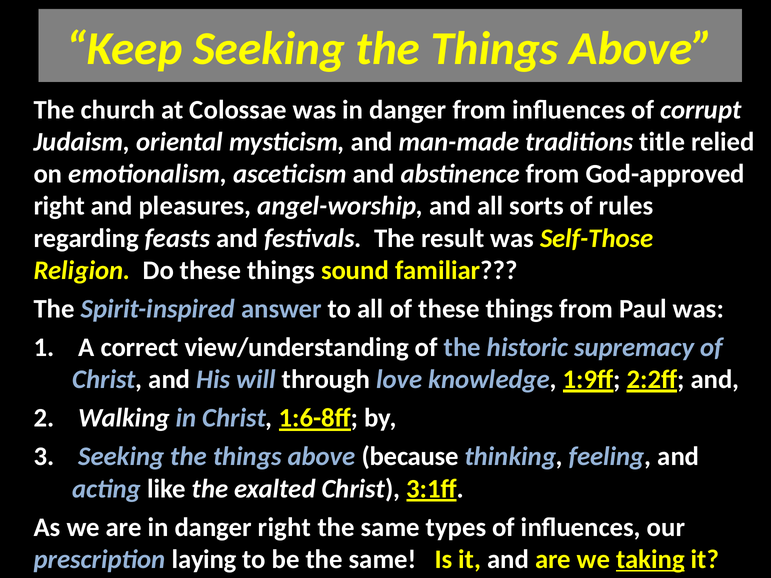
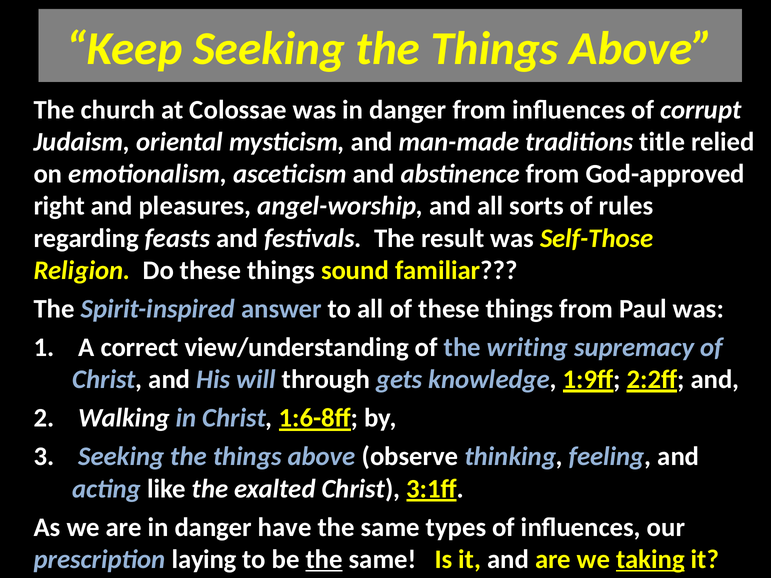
historic: historic -> writing (527, 348)
love: love -> gets (399, 380)
because: because -> observe (410, 457)
danger right: right -> have (285, 527)
the underline: none -> present (324, 560)
